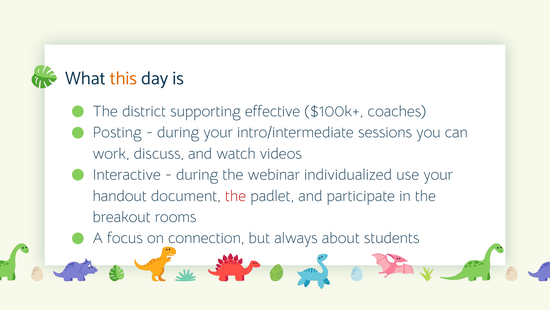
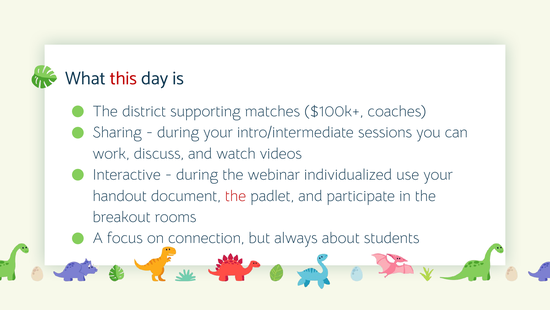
this colour: orange -> red (123, 78)
effective: effective -> matches (272, 111)
Posting: Posting -> Sharing (117, 132)
